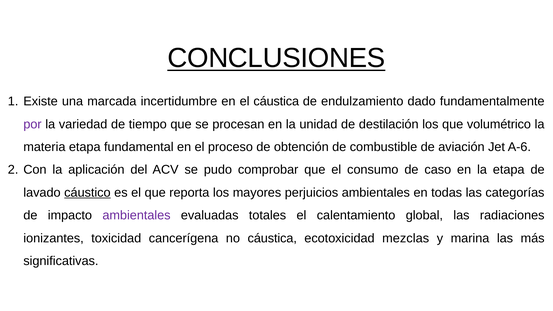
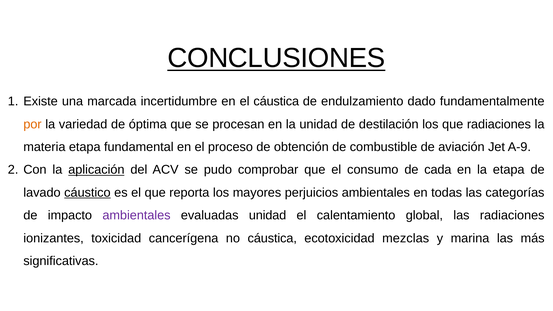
por colour: purple -> orange (32, 124)
tiempo: tiempo -> óptima (148, 124)
que volumétrico: volumétrico -> radiaciones (499, 124)
A-6: A-6 -> A-9 (519, 147)
aplicación underline: none -> present (96, 170)
caso: caso -> cada (438, 170)
evaluadas totales: totales -> unidad (268, 215)
